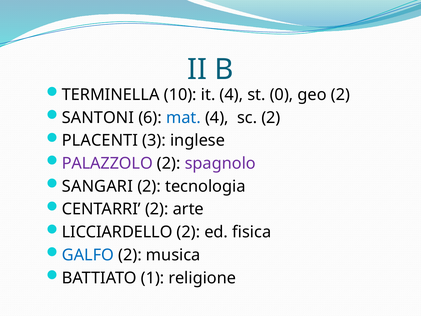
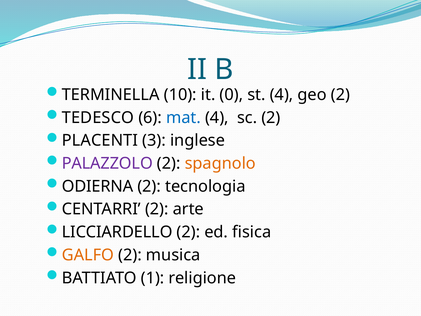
it 4: 4 -> 0 (231, 95)
st 0: 0 -> 4 (282, 95)
SANTONI: SANTONI -> TEDESCO (98, 118)
spagnolo colour: purple -> orange (220, 163)
SANGARI: SANGARI -> ODIERNA (98, 186)
GALFO colour: blue -> orange (88, 255)
